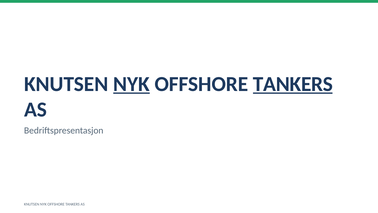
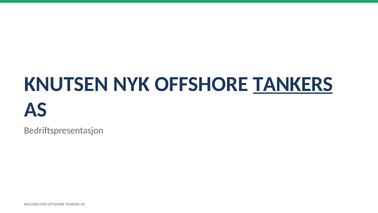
NYK underline: present -> none (131, 84)
